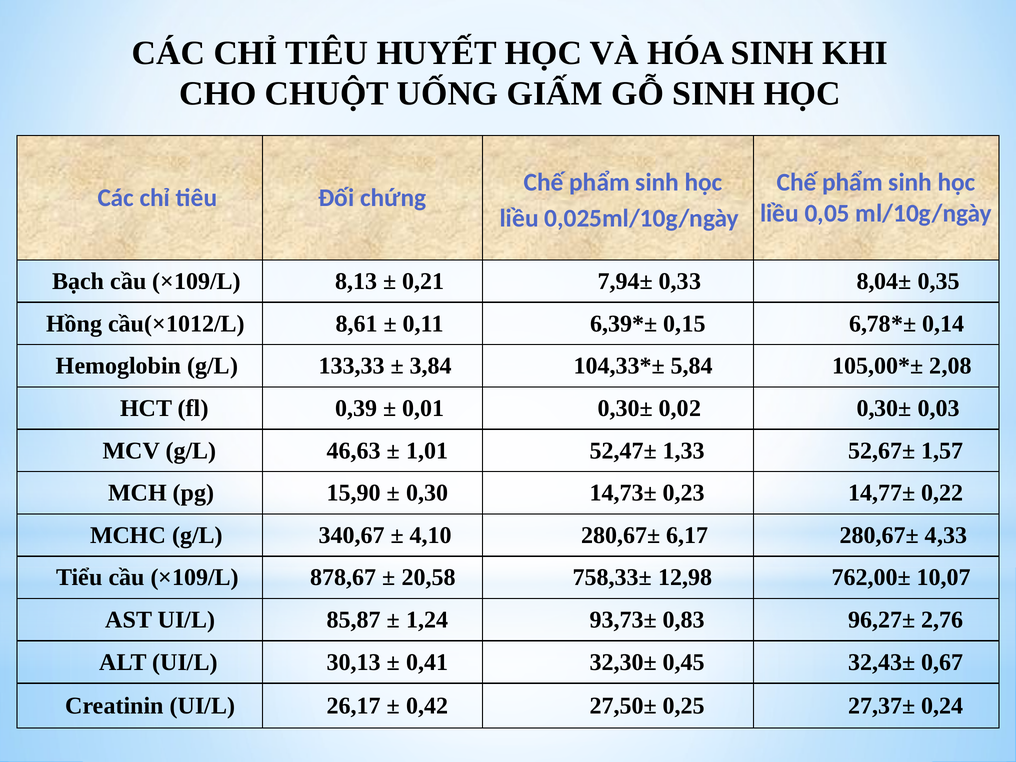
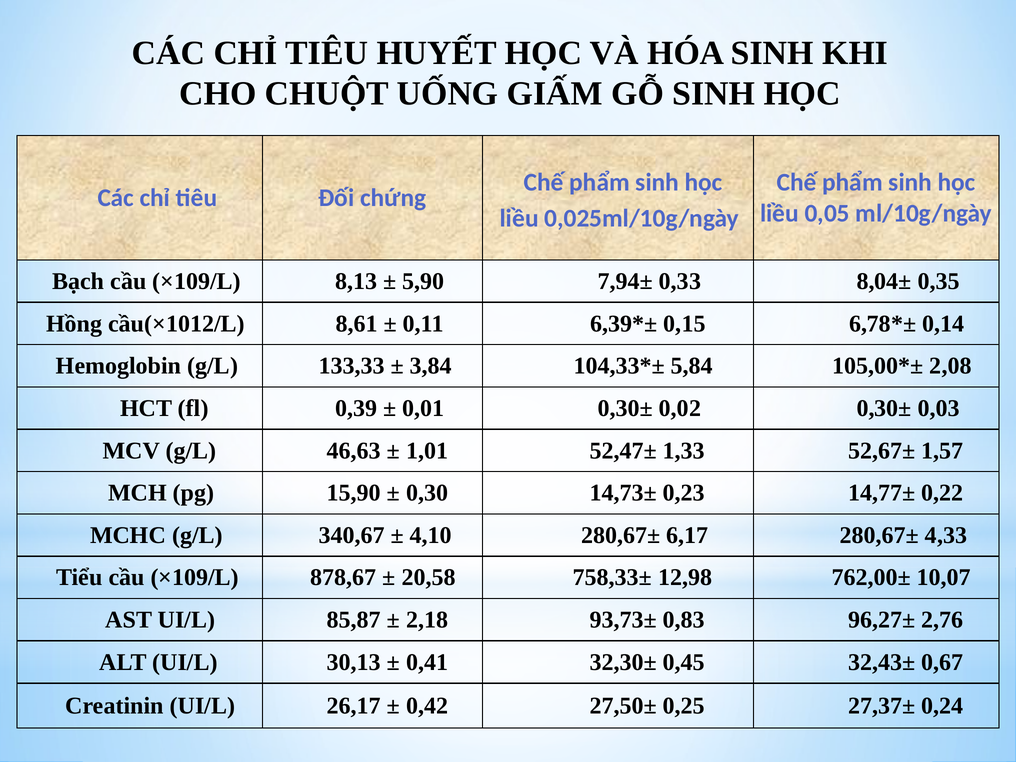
0,21: 0,21 -> 5,90 (423, 281)
1,24: 1,24 -> 2,18 (427, 620)
